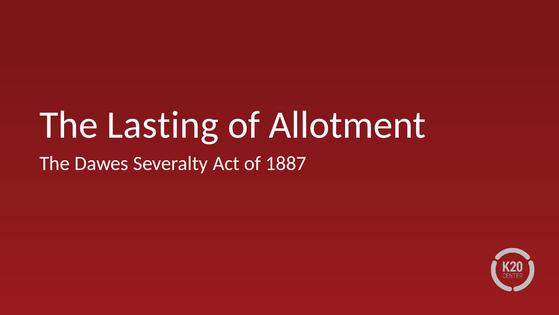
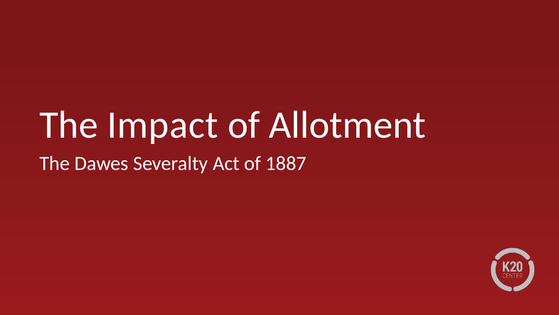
Lasting: Lasting -> Impact (163, 125)
